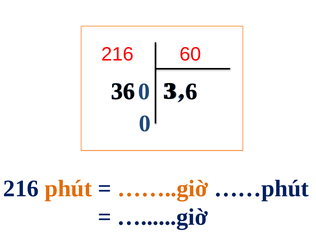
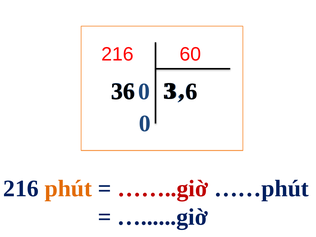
……..giờ colour: orange -> red (163, 189)
